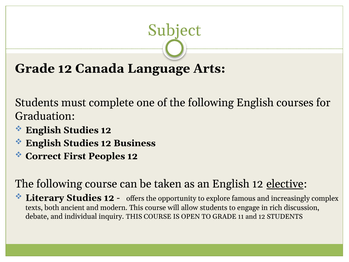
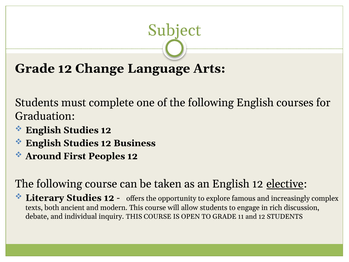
Canada: Canada -> Change (100, 68)
Correct: Correct -> Around (43, 156)
